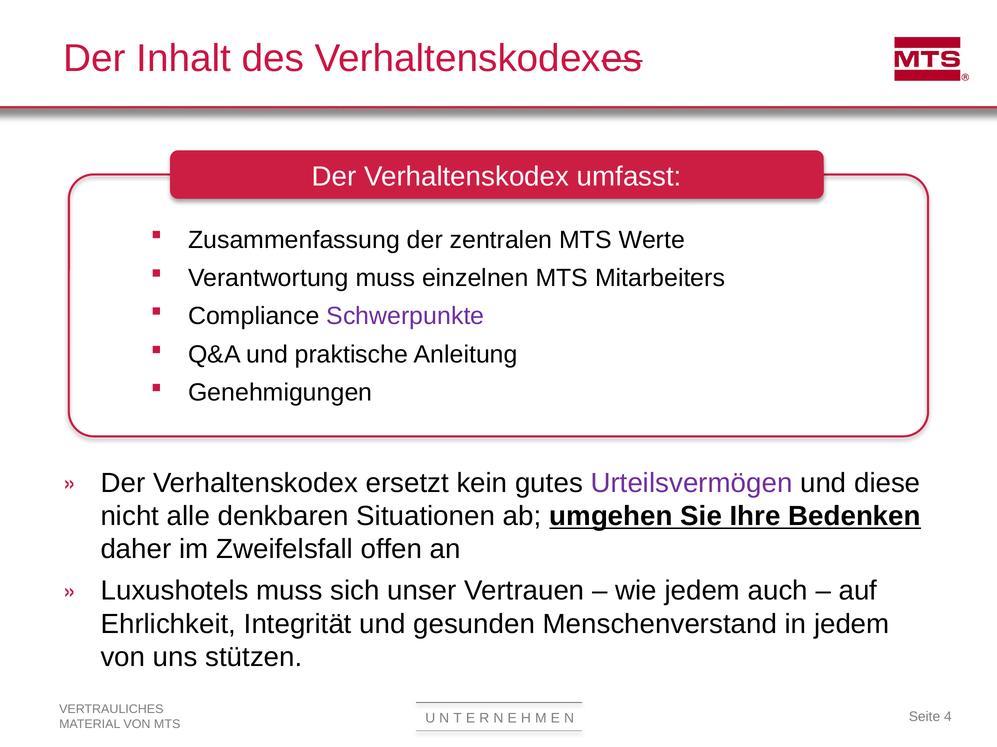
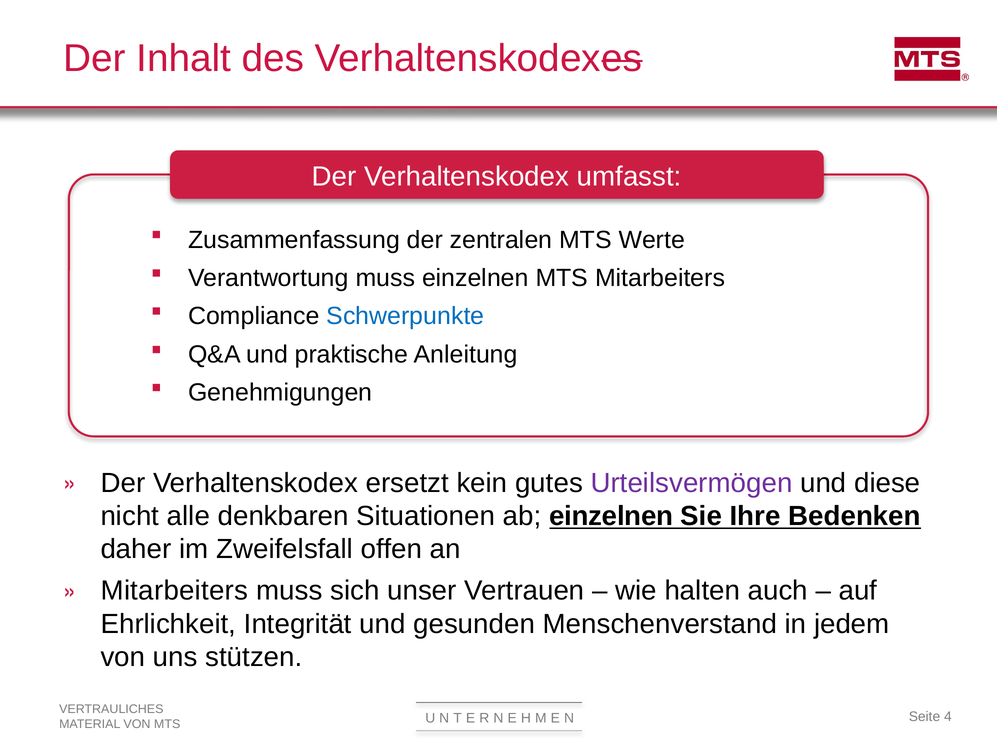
Schwerpunkte colour: purple -> blue (405, 317)
ab umgehen: umgehen -> einzelnen (611, 517)
Luxushotels: Luxushotels -> Mitarbeiters (174, 591)
wie jedem: jedem -> halten (702, 591)
